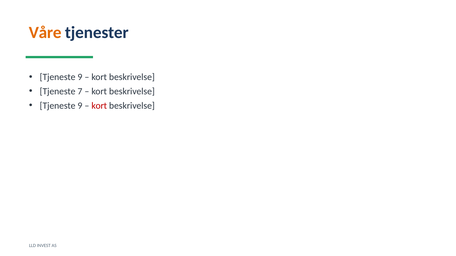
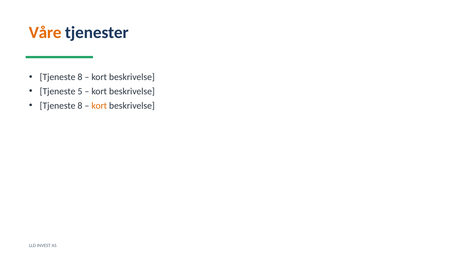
9: 9 -> 8 (80, 77)
7: 7 -> 5 (80, 91)
9: 9 -> 8 (80, 106)
kort colour: red -> orange (99, 106)
